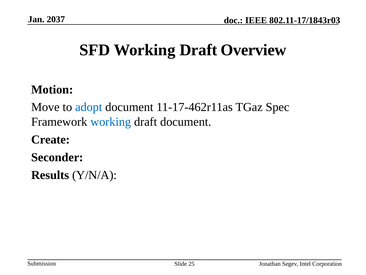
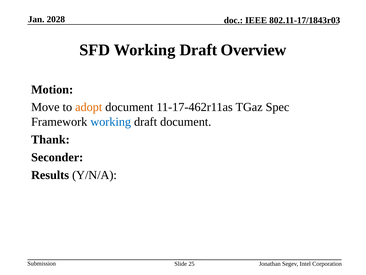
2037: 2037 -> 2028 (56, 19)
adopt colour: blue -> orange (89, 107)
Create: Create -> Thank (50, 139)
